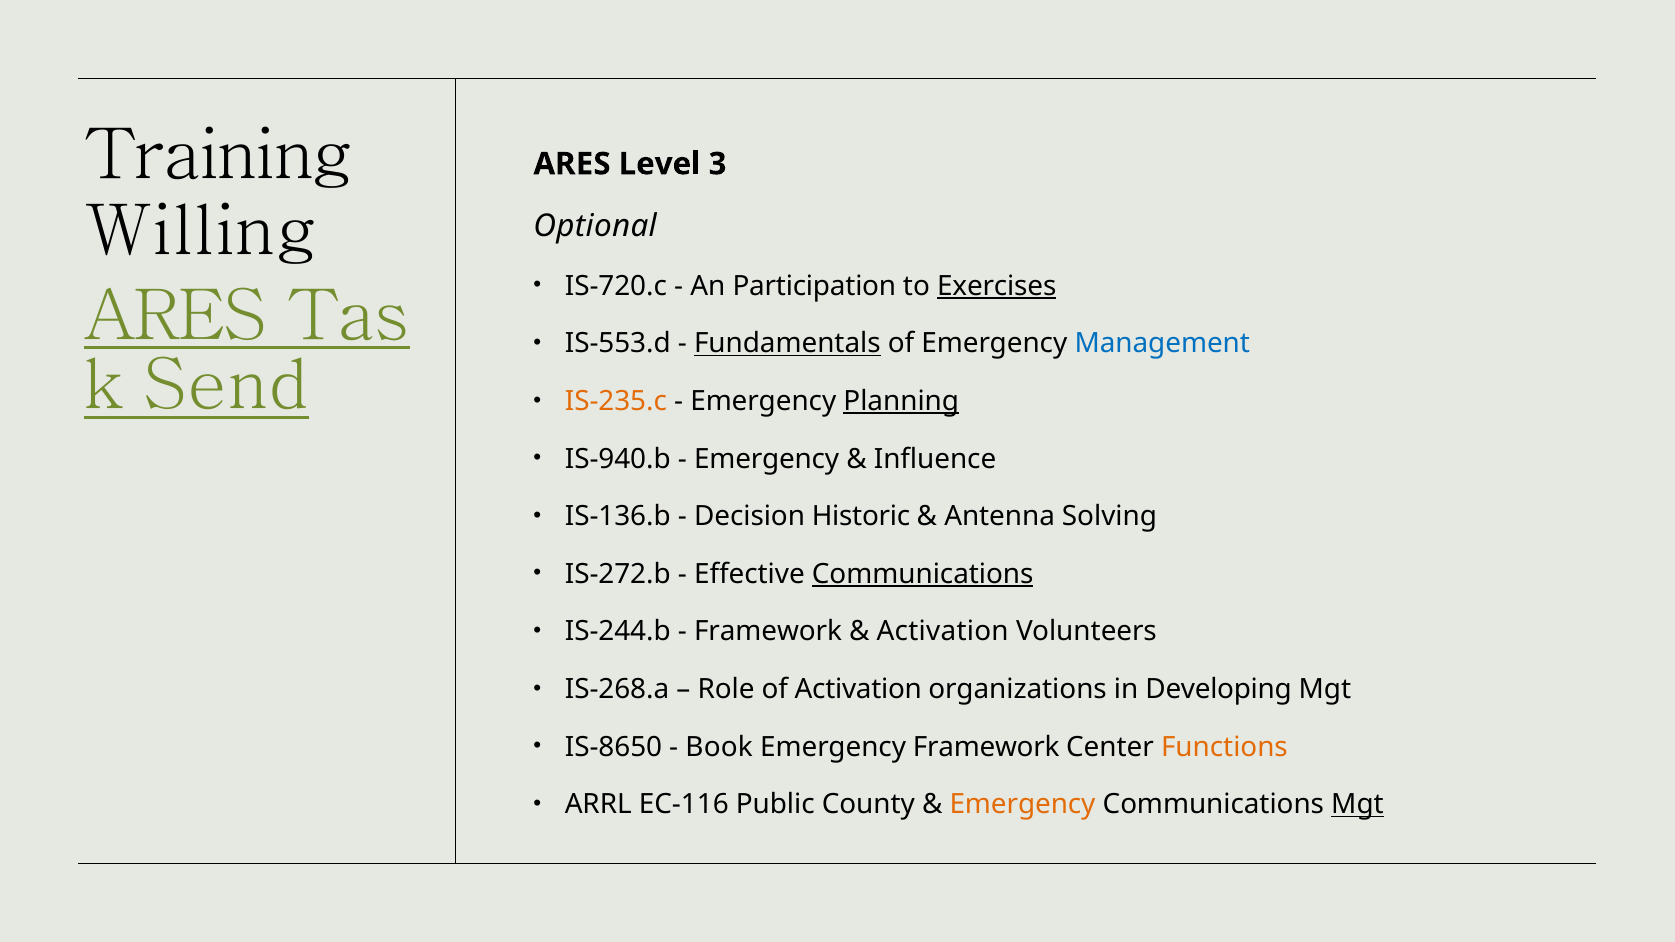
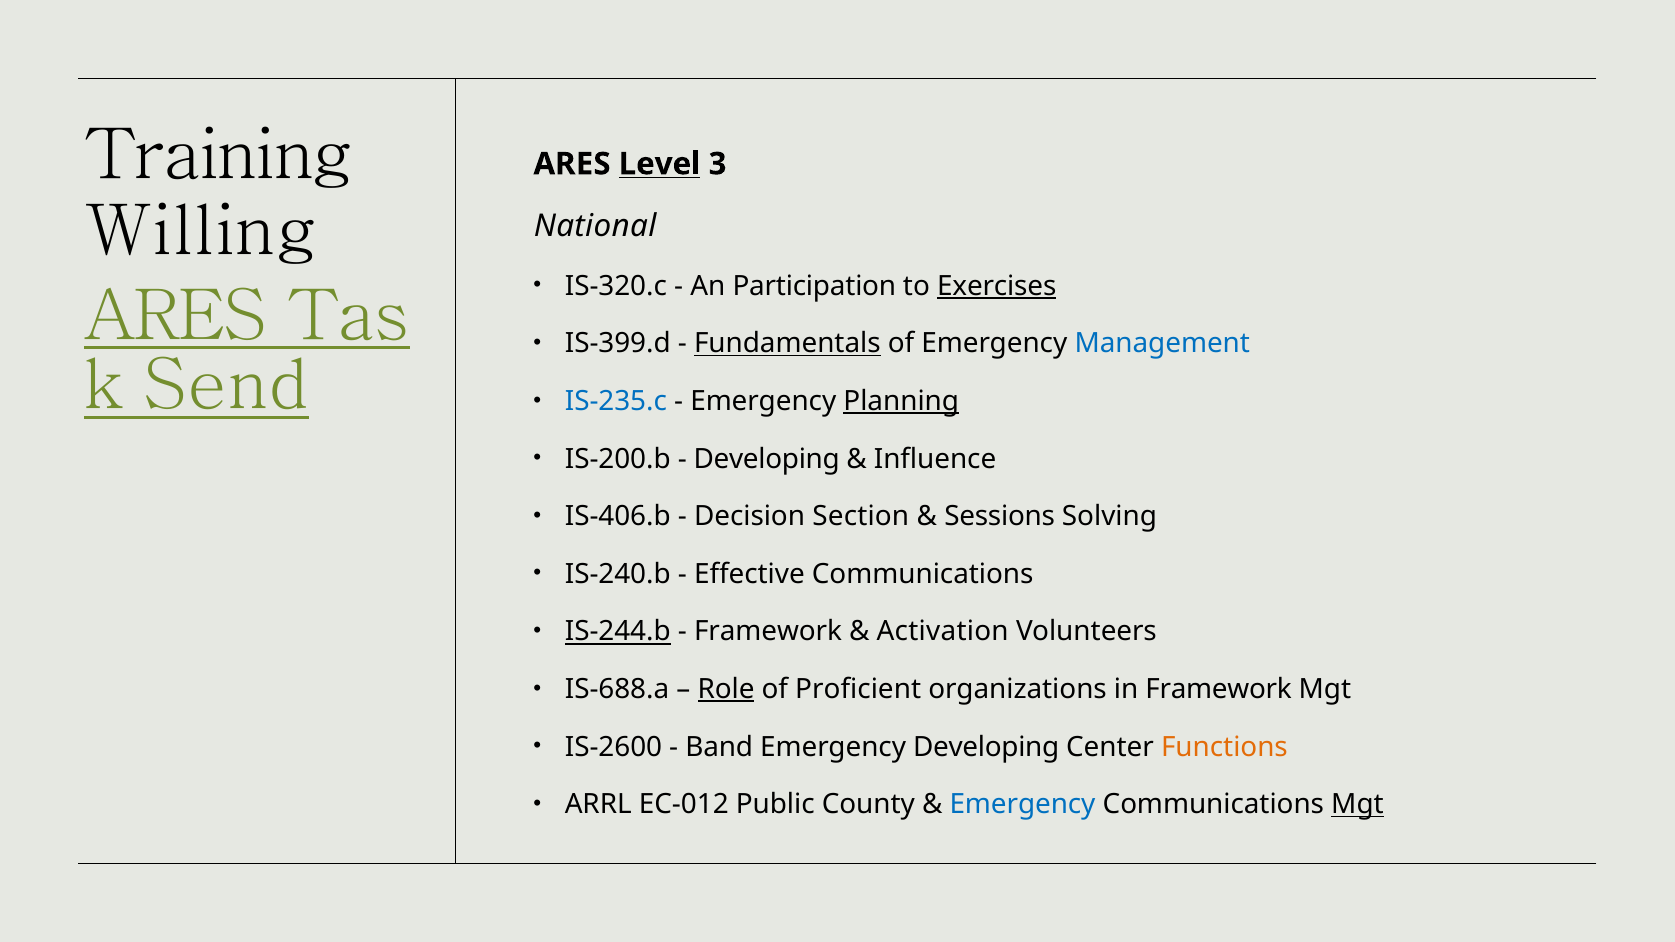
Level underline: none -> present (660, 164)
Optional: Optional -> National (595, 227)
IS-720.c: IS-720.c -> IS-320.c (616, 286)
IS-553.d: IS-553.d -> IS-399.d (618, 344)
IS-235.c colour: orange -> blue (616, 401)
IS‐940.b: IS‐940.b -> IS‐200.b (618, 459)
Emergency: Emergency -> Developing (767, 459)
IS-136.b: IS-136.b -> IS-406.b (618, 517)
Historic: Historic -> Section (861, 517)
Antenna: Antenna -> Sessions (1000, 517)
IS-272.b: IS-272.b -> IS-240.b (618, 574)
Communications underline: present -> none (923, 574)
IS-244.b underline: none -> present (618, 632)
IS-268.a: IS-268.a -> IS-688.a (617, 689)
Role underline: none -> present (726, 689)
of Activation: Activation -> Proficient (858, 689)
in Developing: Developing -> Framework (1219, 689)
IS-8650: IS-8650 -> IS-2600 (614, 747)
Book: Book -> Band (719, 747)
Emergency Framework: Framework -> Developing (986, 747)
EC-116: EC-116 -> EC-012 (684, 805)
Emergency colour: orange -> blue (1023, 805)
